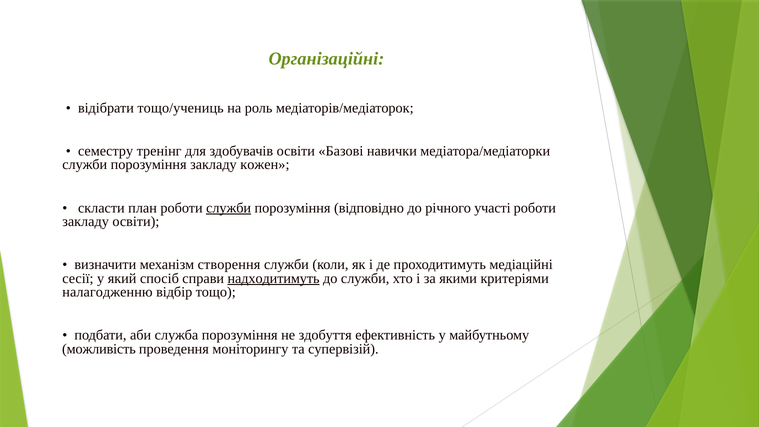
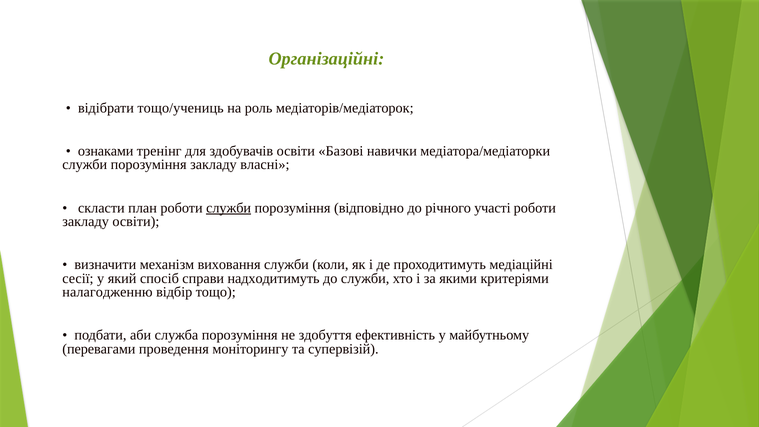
семестру: семестру -> ознаками (106, 151)
кожен: кожен -> власні (265, 165)
створення: створення -> виховання (229, 265)
надходитимуть underline: present -> none (274, 278)
можливість: можливість -> перевагами (99, 349)
